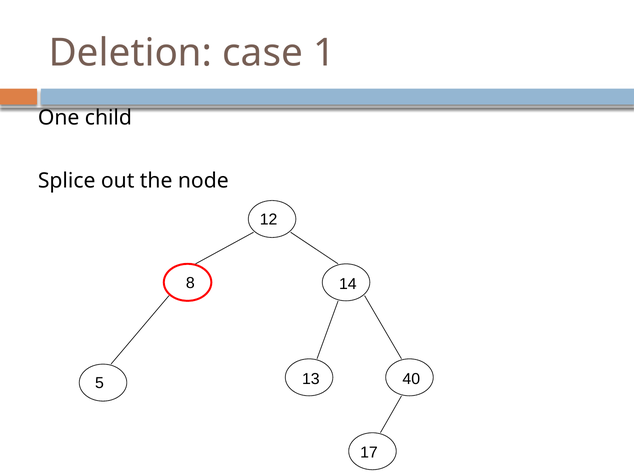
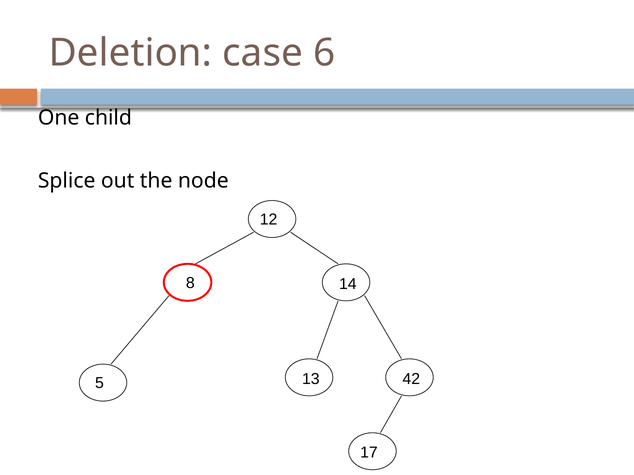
1: 1 -> 6 (324, 53)
40: 40 -> 42 (411, 379)
